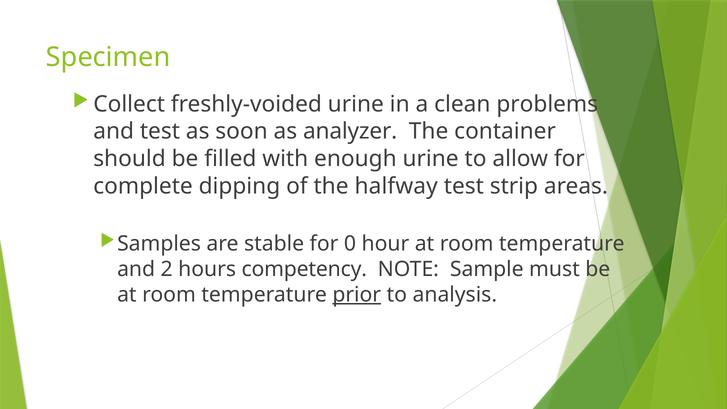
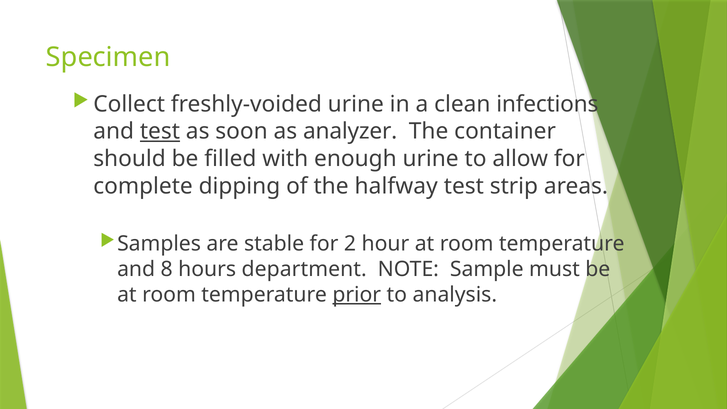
problems: problems -> infections (547, 104)
test underline: none -> present (160, 131)
0: 0 -> 2 (350, 244)
2: 2 -> 8 (167, 269)
competency: competency -> department (304, 269)
